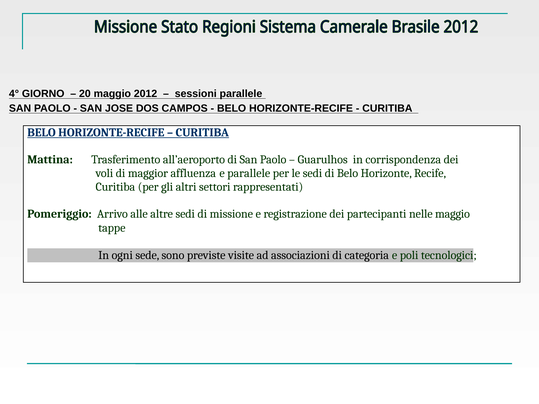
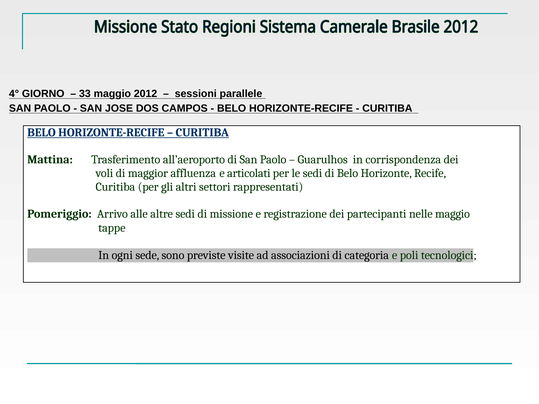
20: 20 -> 33 (85, 94)
e parallele: parallele -> articolati (249, 173)
